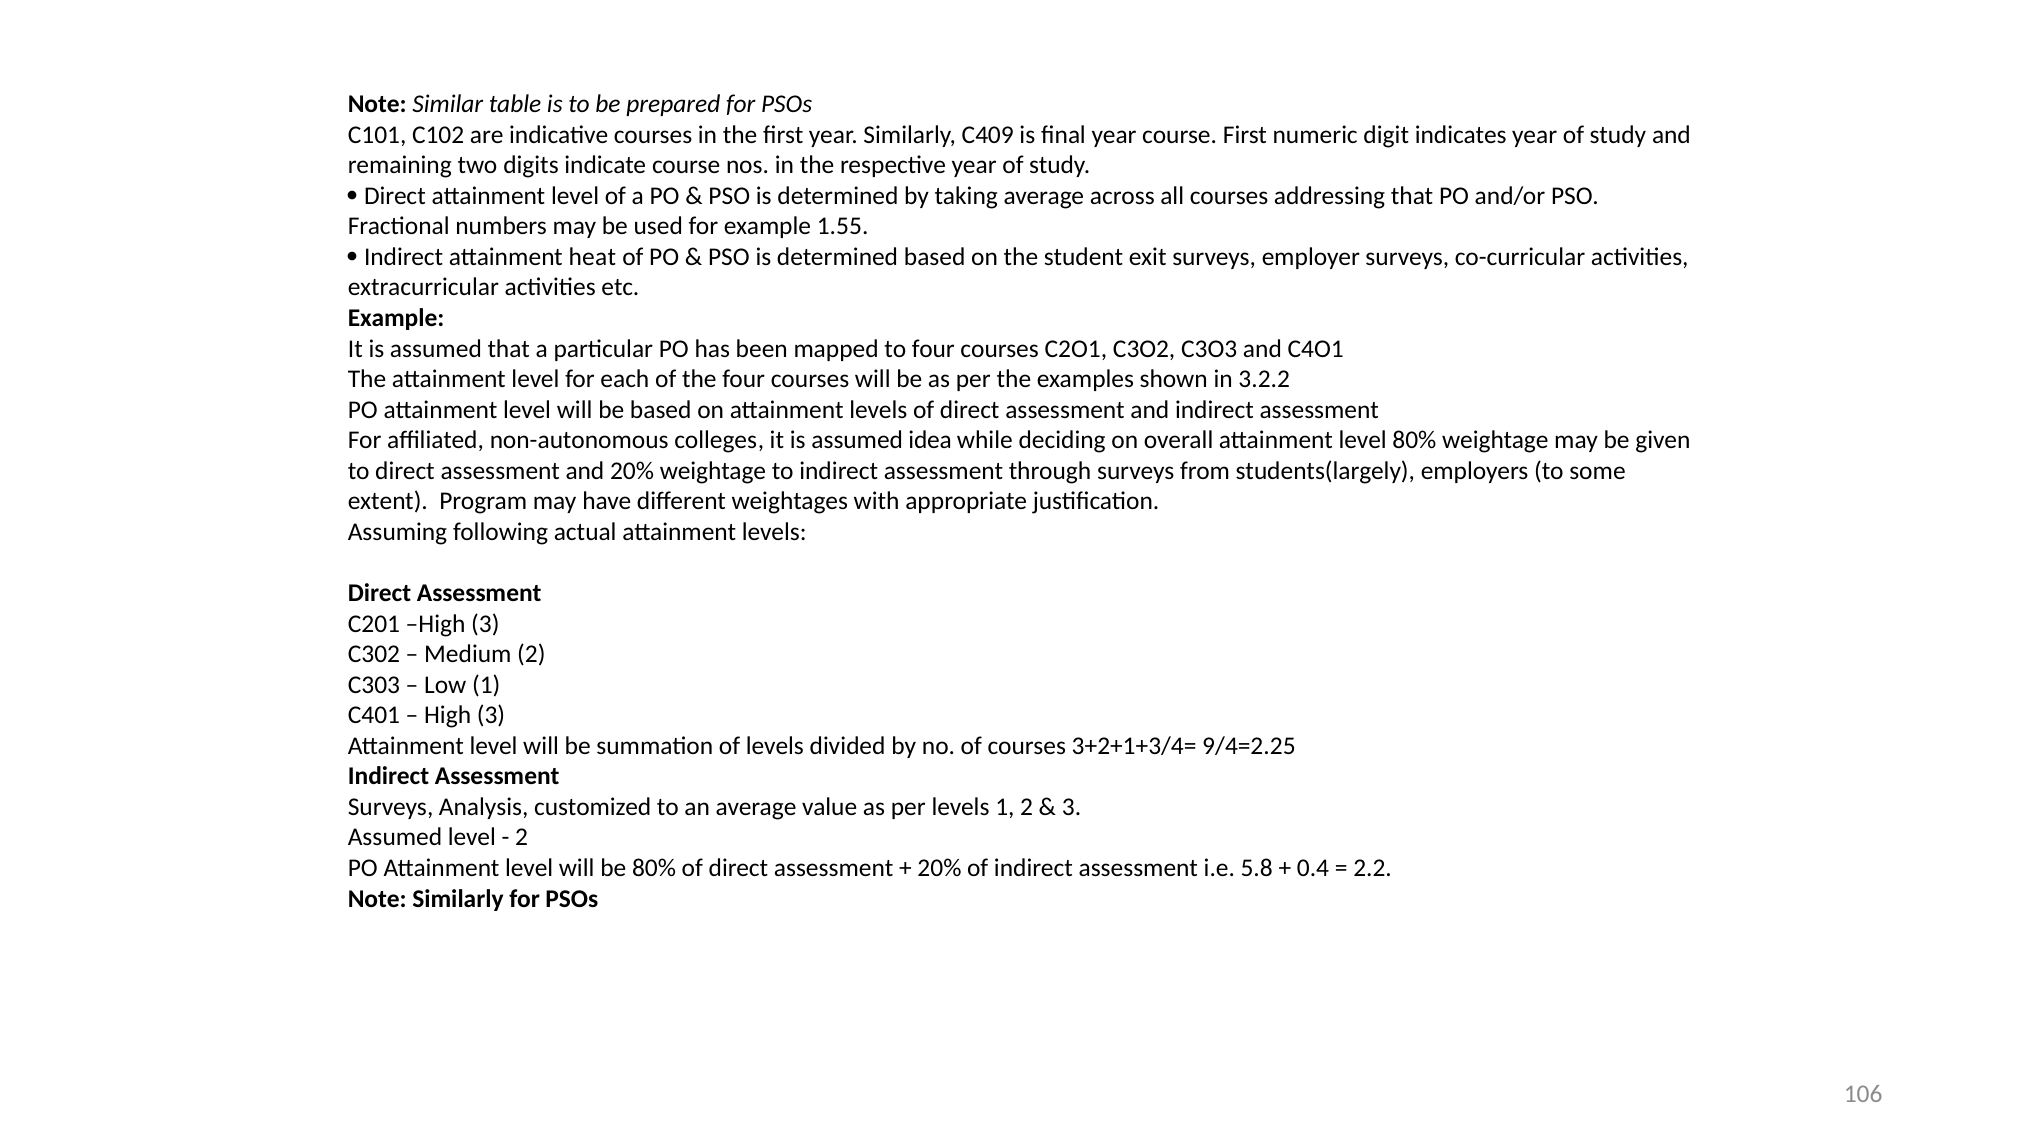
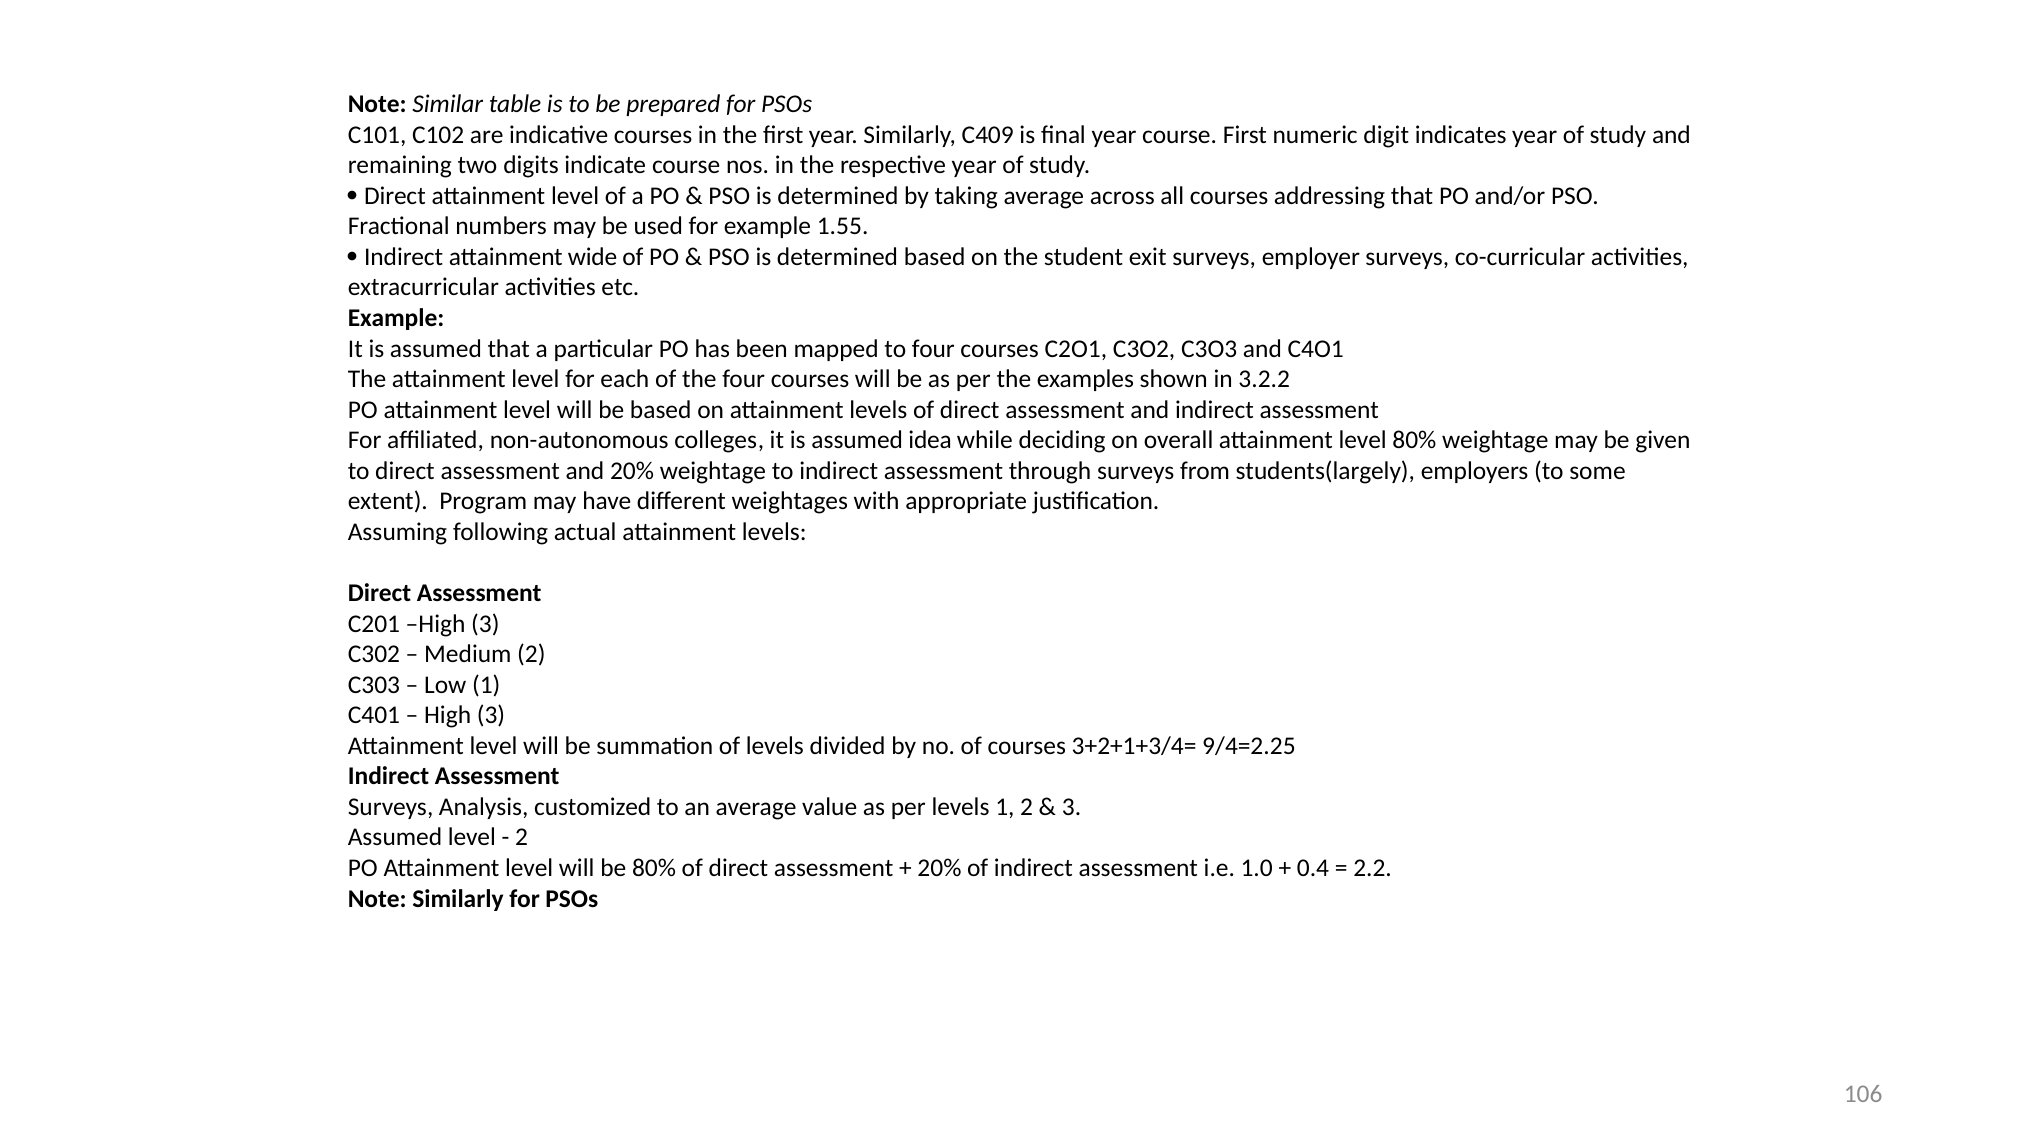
heat: heat -> wide (593, 257)
5.8: 5.8 -> 1.0 (1257, 868)
